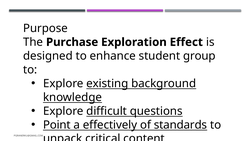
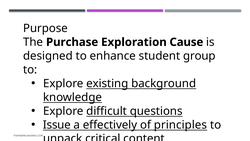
Effect: Effect -> Cause (186, 42)
Point: Point -> Issue (57, 124)
standards: standards -> principles (180, 124)
